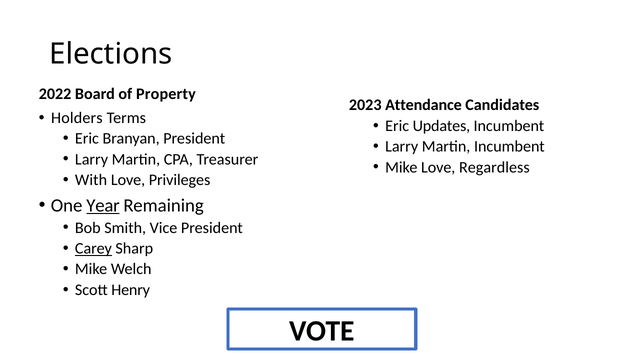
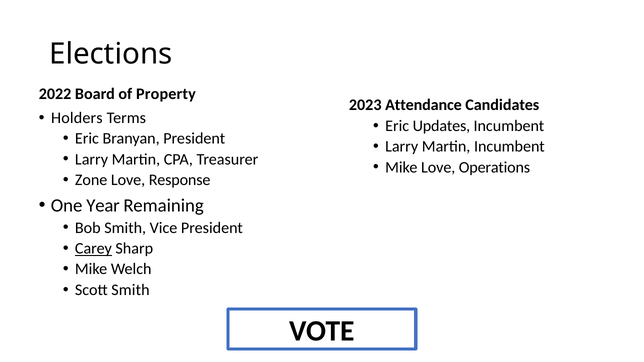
Regardless: Regardless -> Operations (494, 167)
With: With -> Zone (91, 180)
Privileges: Privileges -> Response (180, 180)
Year underline: present -> none (103, 206)
Scott Henry: Henry -> Smith (130, 290)
